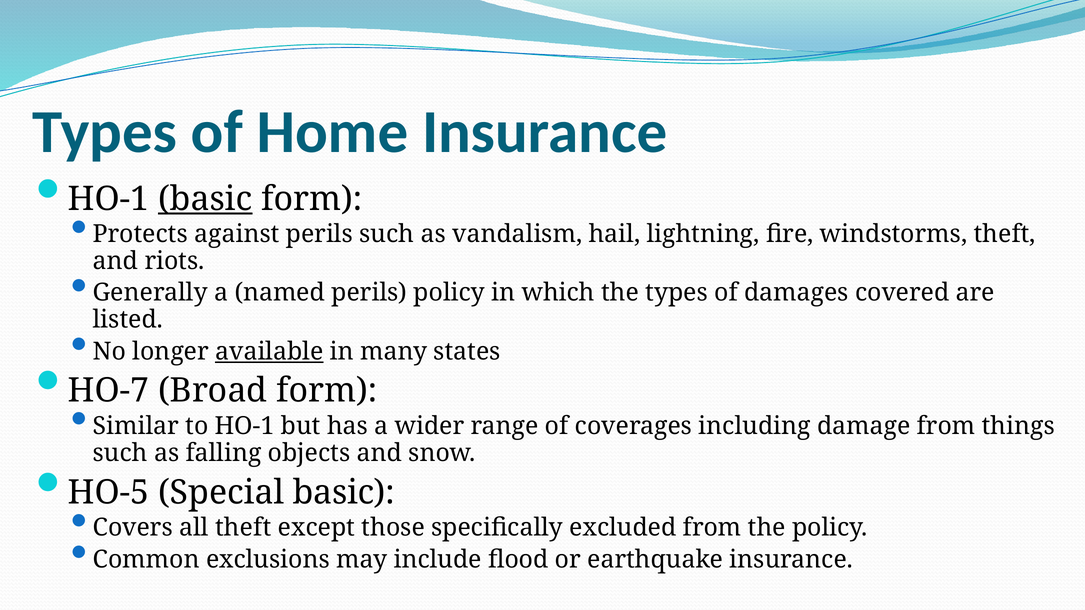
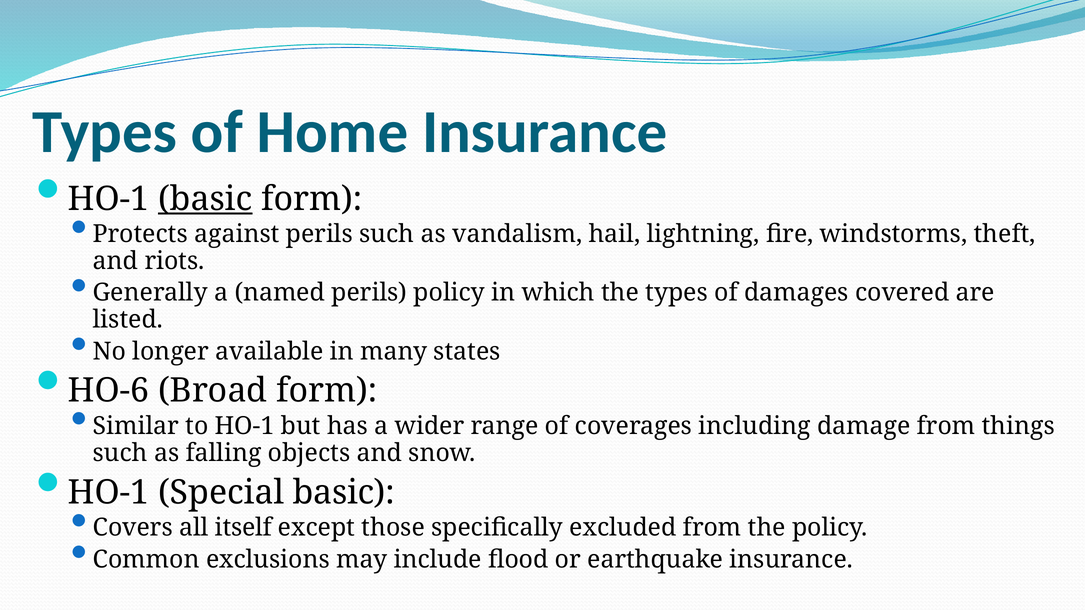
available underline: present -> none (269, 352)
HO-7: HO-7 -> HO-6 (109, 391)
HO-5: HO-5 -> HO-1 (109, 493)
all theft: theft -> itself (243, 528)
